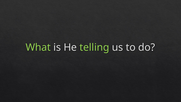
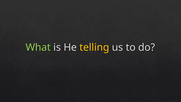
telling colour: light green -> yellow (94, 47)
